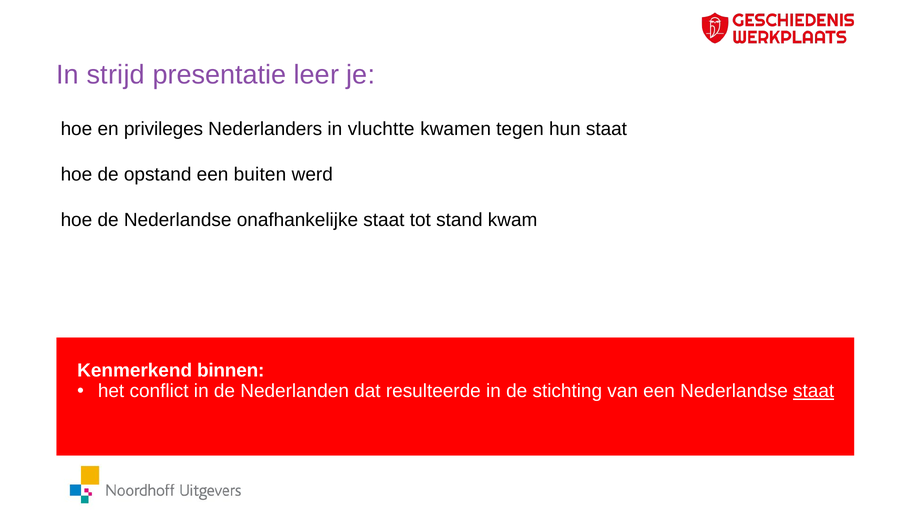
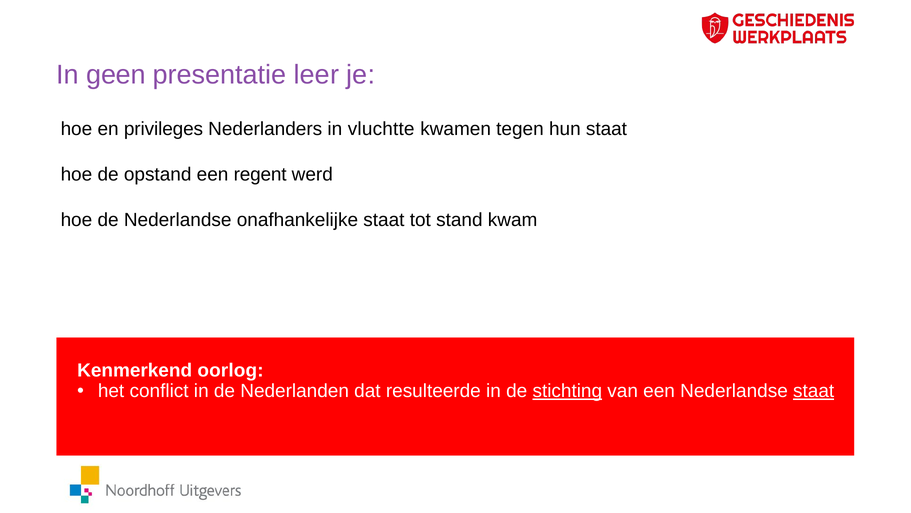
strijd: strijd -> geen (116, 75)
buiten: buiten -> regent (260, 174)
binnen: binnen -> oorlog (231, 370)
stichting underline: none -> present (567, 391)
